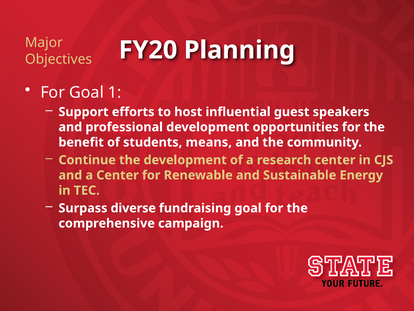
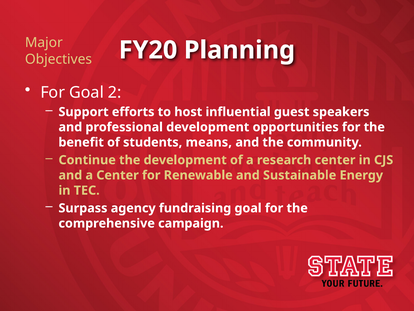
1: 1 -> 2 (115, 92)
diverse: diverse -> agency (133, 208)
